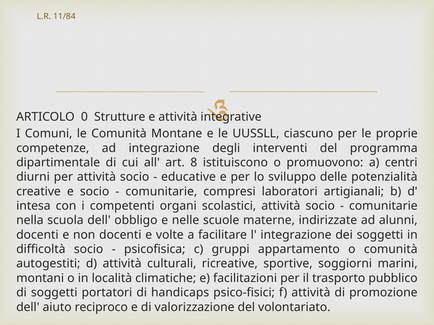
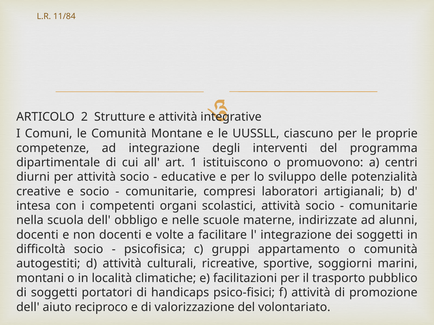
0: 0 -> 2 (84, 117)
8: 8 -> 1 (194, 163)
